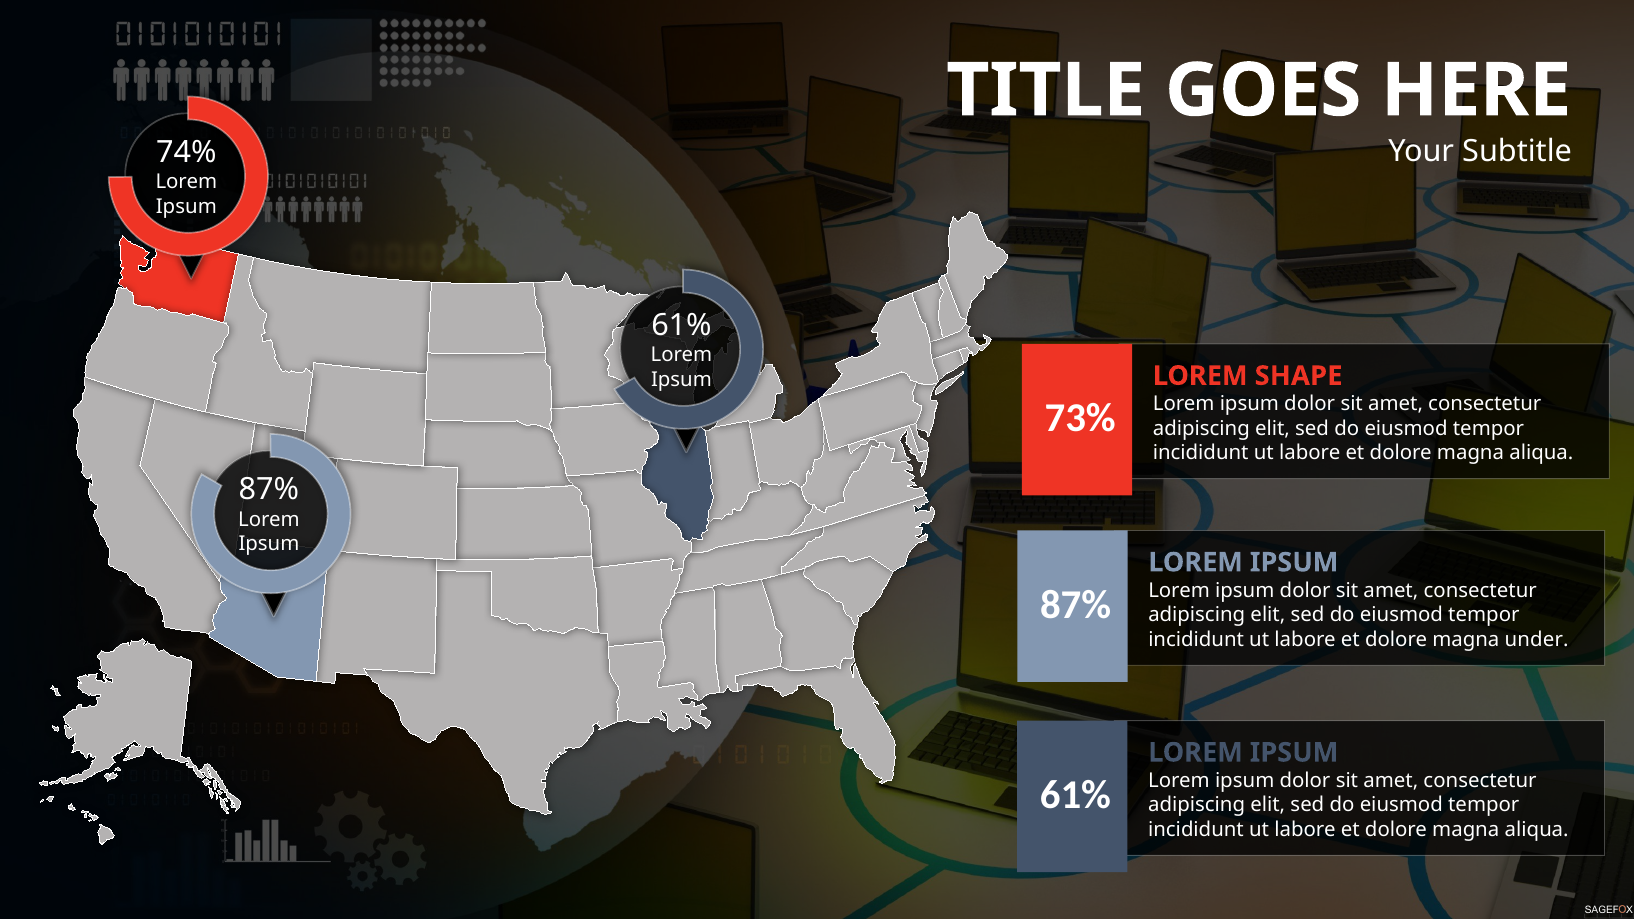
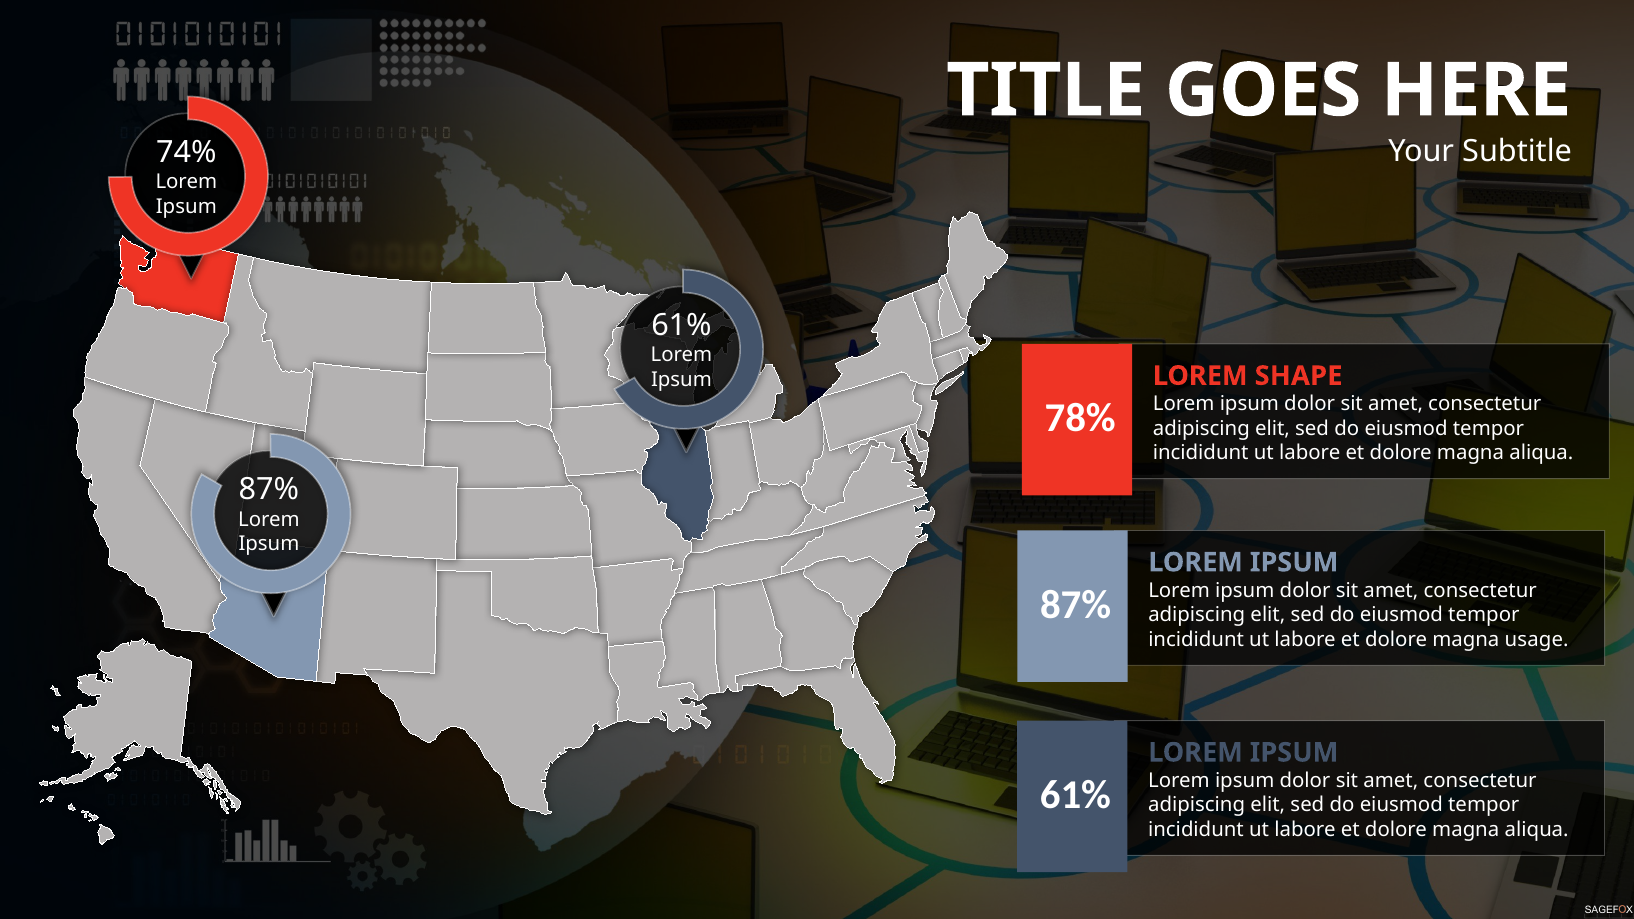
73%: 73% -> 78% (1080, 418)
under: under -> usage (1537, 640)
